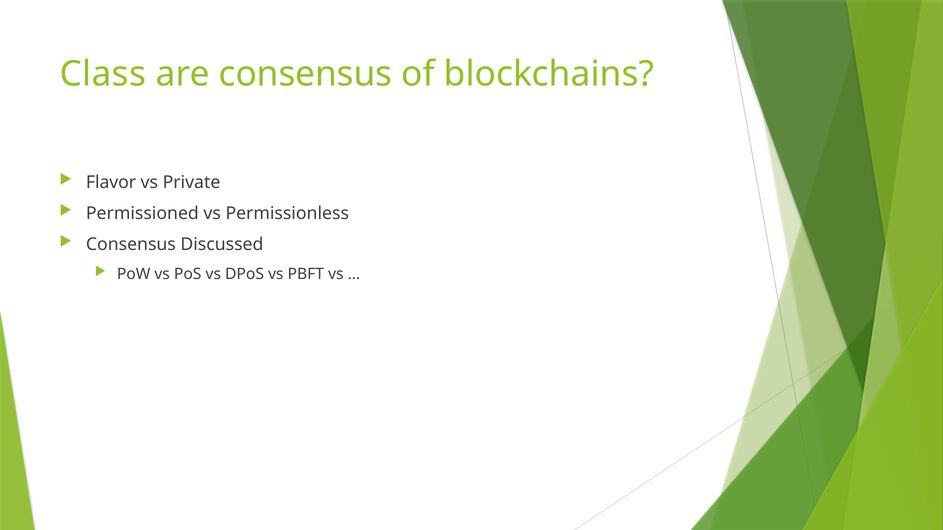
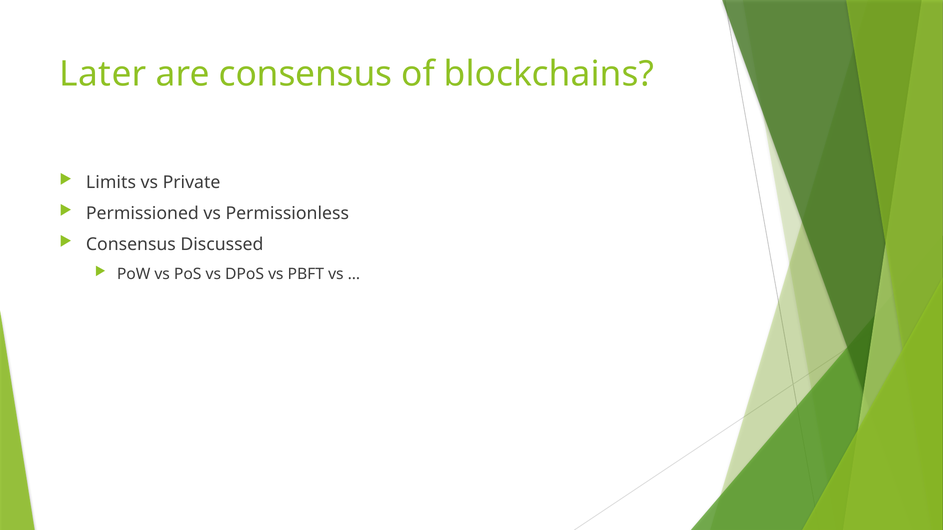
Class: Class -> Later (103, 74)
Flavor: Flavor -> Limits (111, 183)
